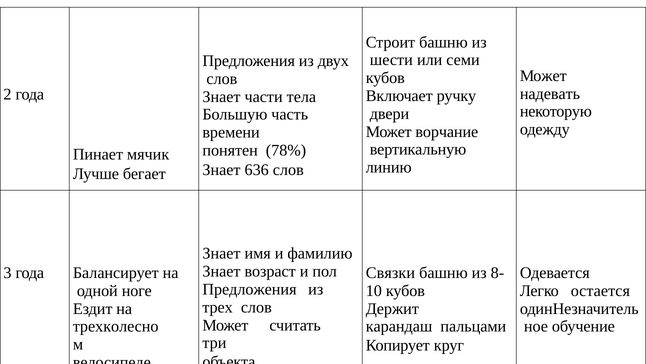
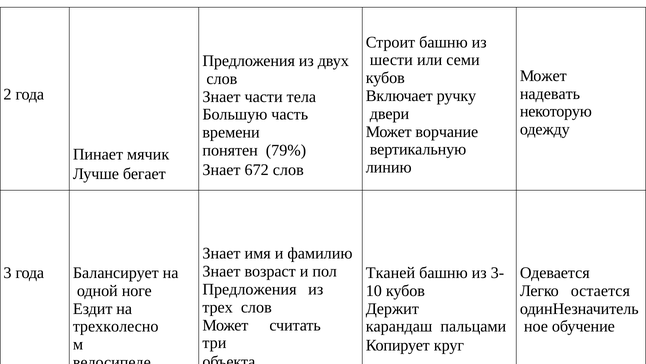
78%: 78% -> 79% (286, 150)
636: 636 -> 672 (257, 169)
Связки: Связки -> Тканей (390, 272)
8-: 8- -> 3- (497, 272)
